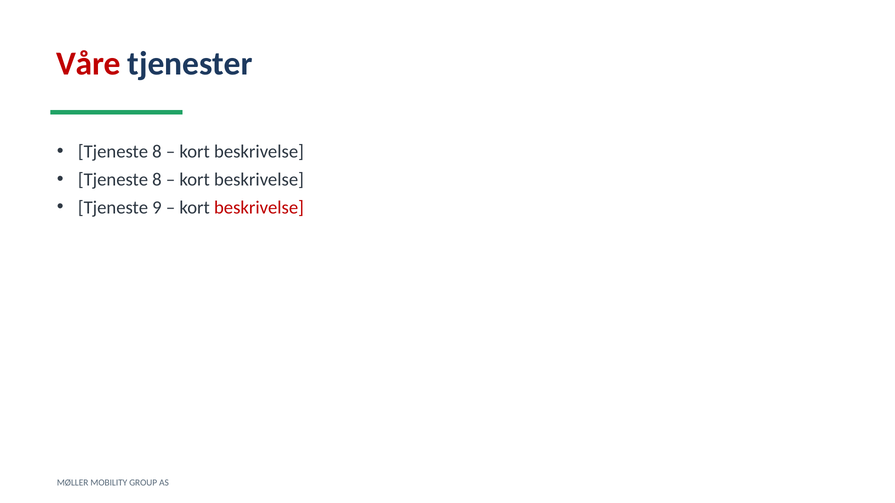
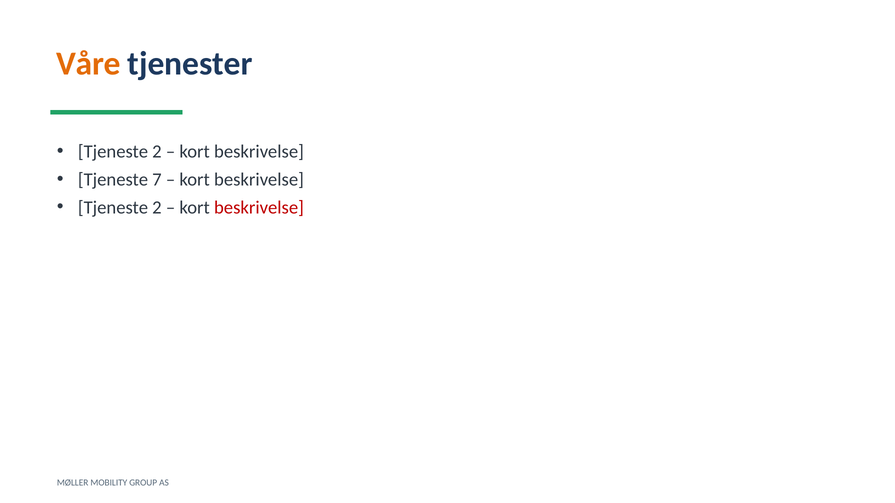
Våre colour: red -> orange (89, 64)
8: 8 -> 2 (157, 152)
8: 8 -> 7 (157, 180)
9: 9 -> 2 (157, 208)
